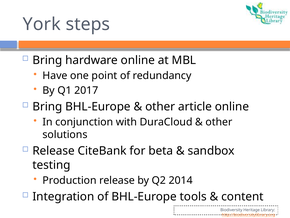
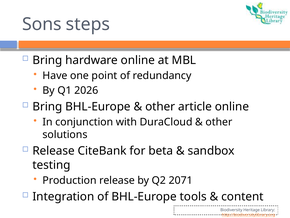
York: York -> Sons (42, 24)
2017: 2017 -> 2026 (86, 90)
2014: 2014 -> 2071 (181, 180)
